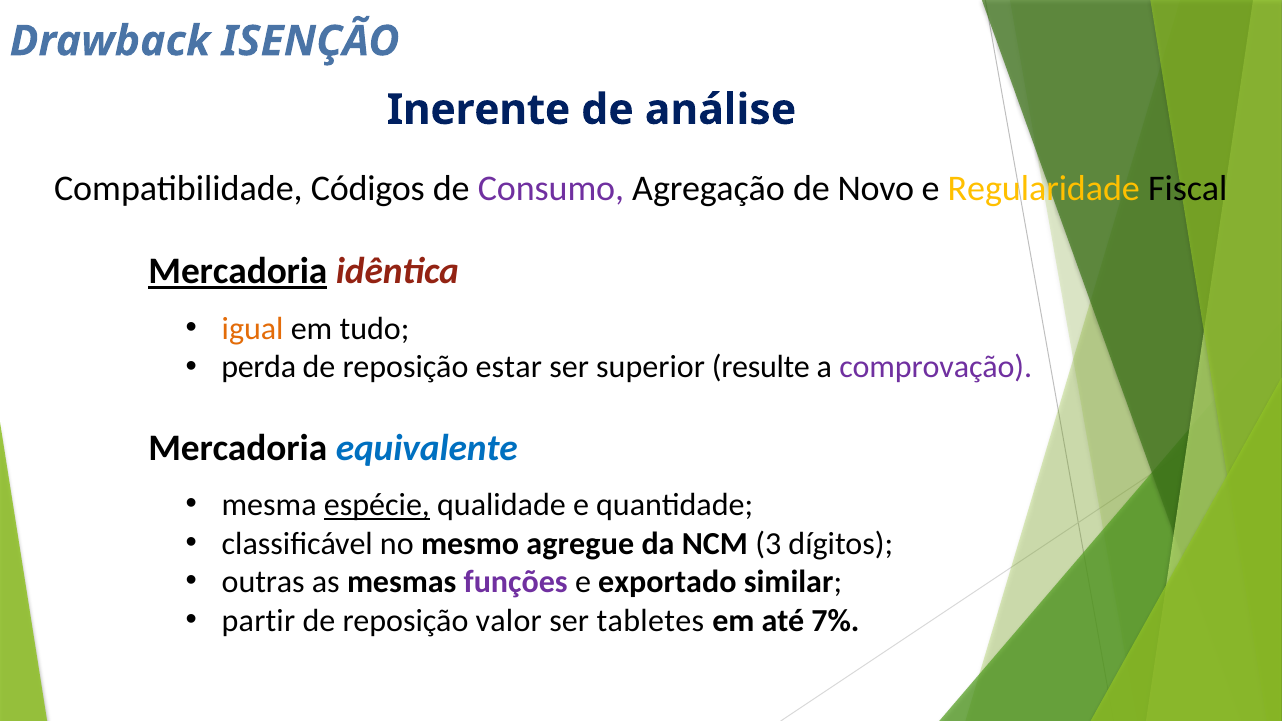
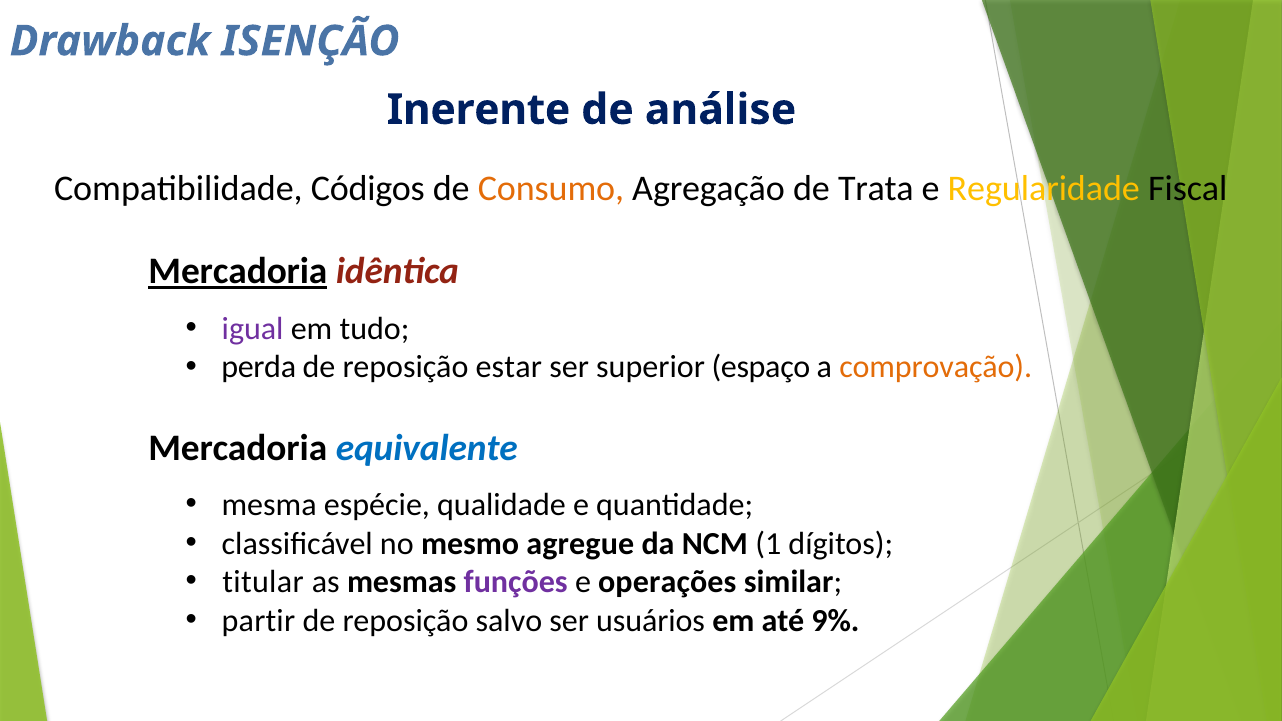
Consumo colour: purple -> orange (551, 189)
Novo: Novo -> Trata (876, 189)
igual colour: orange -> purple (253, 329)
resulte: resulte -> espaço (761, 367)
comprovação colour: purple -> orange (936, 367)
espécie underline: present -> none (377, 505)
3: 3 -> 1 (768, 544)
outras: outras -> titular (263, 582)
exportado: exportado -> operações (667, 582)
valor: valor -> salvo (509, 621)
tabletes: tabletes -> usuários (651, 621)
7%: 7% -> 9% (835, 621)
